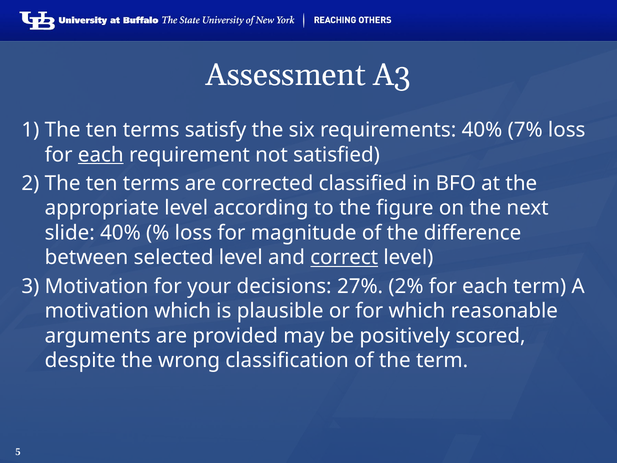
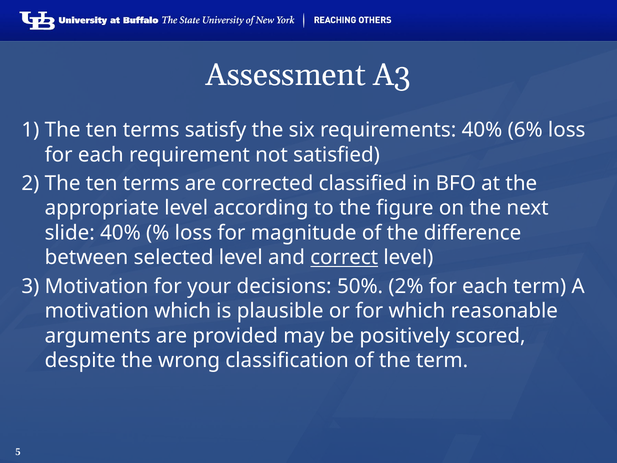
7%: 7% -> 6% (525, 130)
each underline: present -> none (101, 155)
27%: 27% -> 50% (360, 286)
